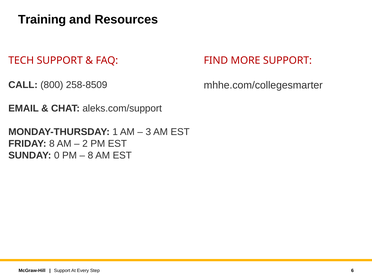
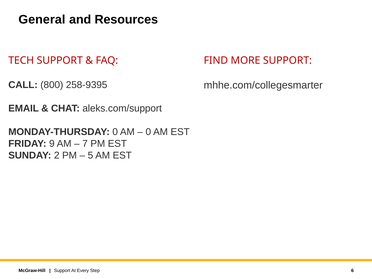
Training: Training -> General (42, 20)
258-8509: 258-8509 -> 258-9395 (87, 85)
MONDAY-THURSDAY 1: 1 -> 0 (115, 132)
3: 3 -> 0 (148, 132)
FRIDAY 8: 8 -> 9 (52, 144)
2: 2 -> 7 (85, 144)
0: 0 -> 2 (57, 155)
8: 8 -> 5 (90, 155)
